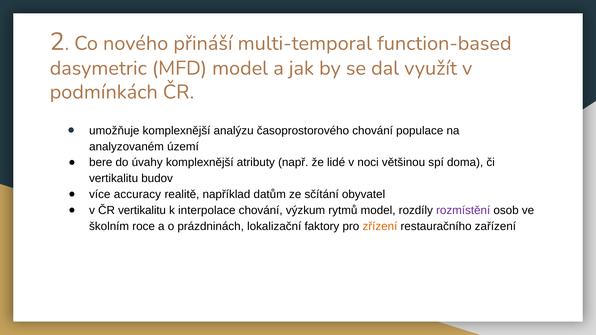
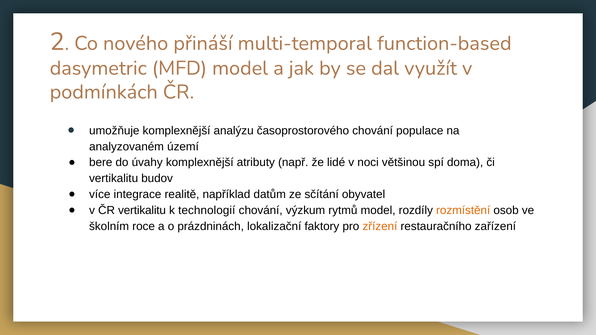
accuracy: accuracy -> integrace (137, 195)
interpolace: interpolace -> technologií (207, 211)
rozmístění colour: purple -> orange (463, 211)
